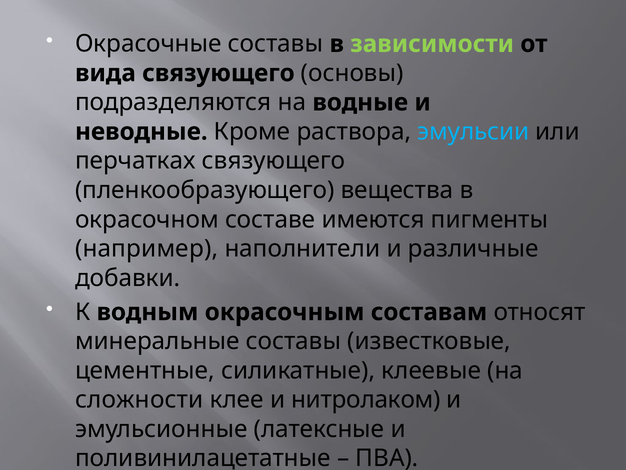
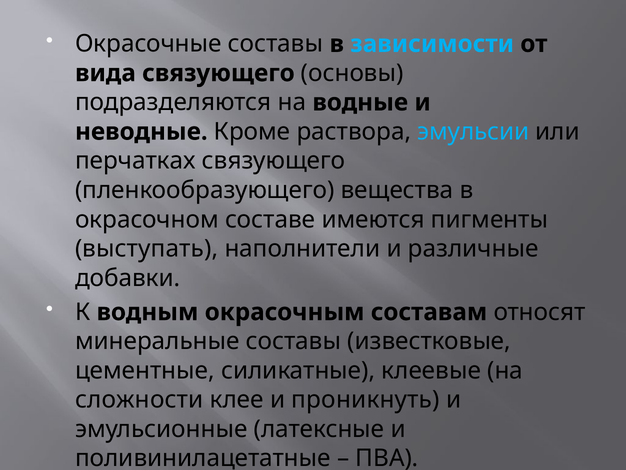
зависимости colour: light green -> light blue (432, 44)
например: например -> выступать (147, 248)
нитролаком: нитролаком -> проникнуть (366, 399)
